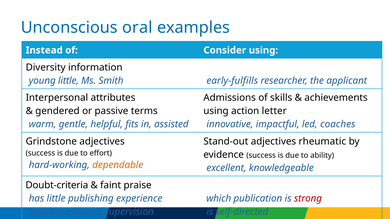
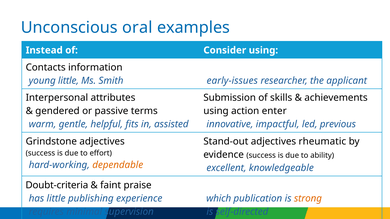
Diversity: Diversity -> Contacts (46, 68)
early-fulfills: early-fulfills -> early-issues (232, 81)
Admissions: Admissions -> Submission (230, 98)
letter: letter -> enter (274, 111)
coaches: coaches -> previous (338, 124)
strong colour: red -> orange (308, 199)
